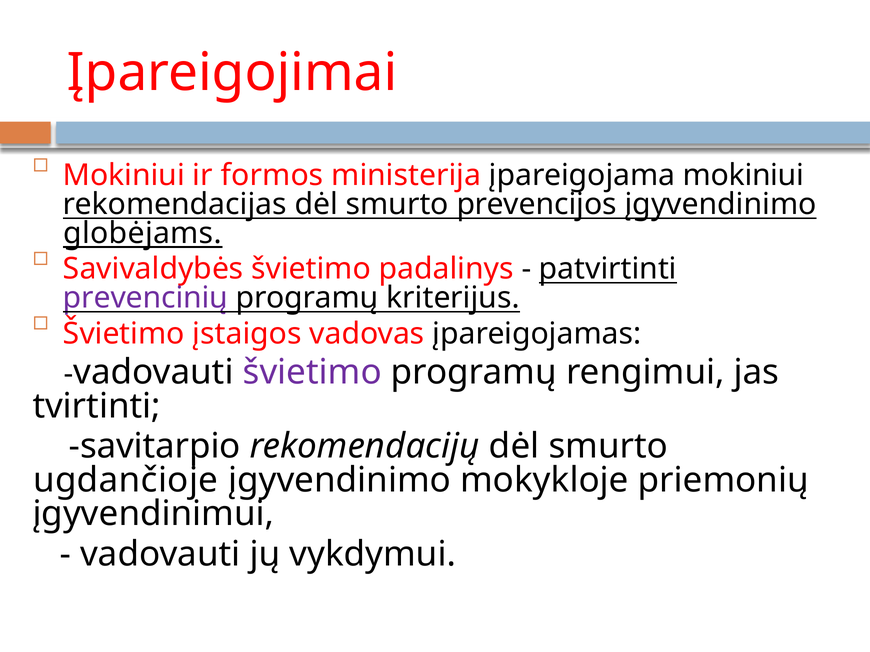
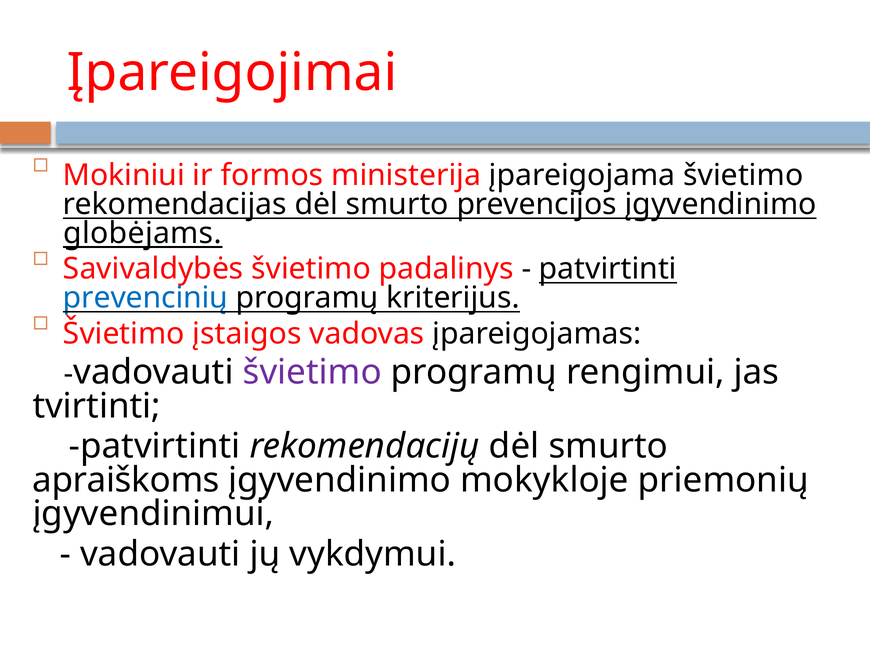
įpareigojama mokiniui: mokiniui -> švietimo (743, 176)
prevencinių colour: purple -> blue (146, 298)
savitarpio: savitarpio -> patvirtinti (155, 447)
ugdančioje: ugdančioje -> apraiškoms (126, 480)
